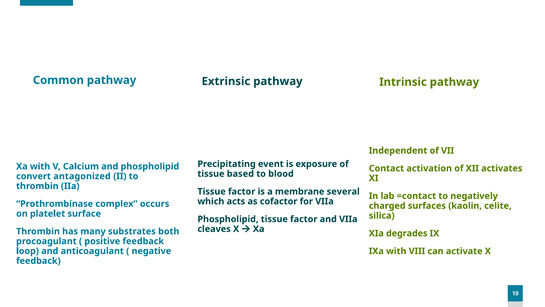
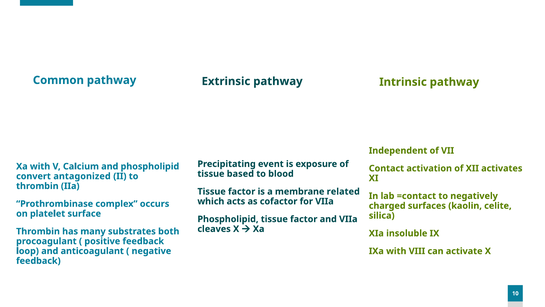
several: several -> related (343, 191)
degrades: degrades -> insoluble (407, 233)
